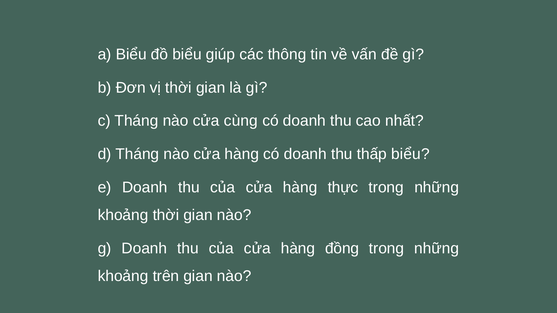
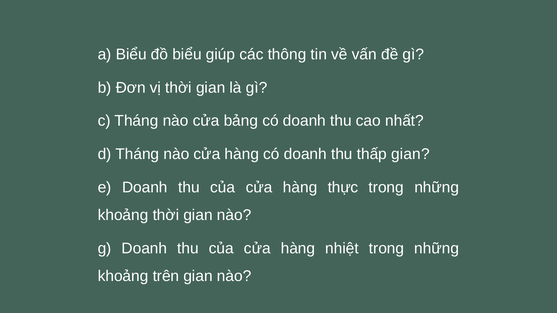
cùng: cùng -> bảng (241, 121)
thấp biểu: biểu -> gian (410, 154)
đồng: đồng -> nhiệt (342, 249)
